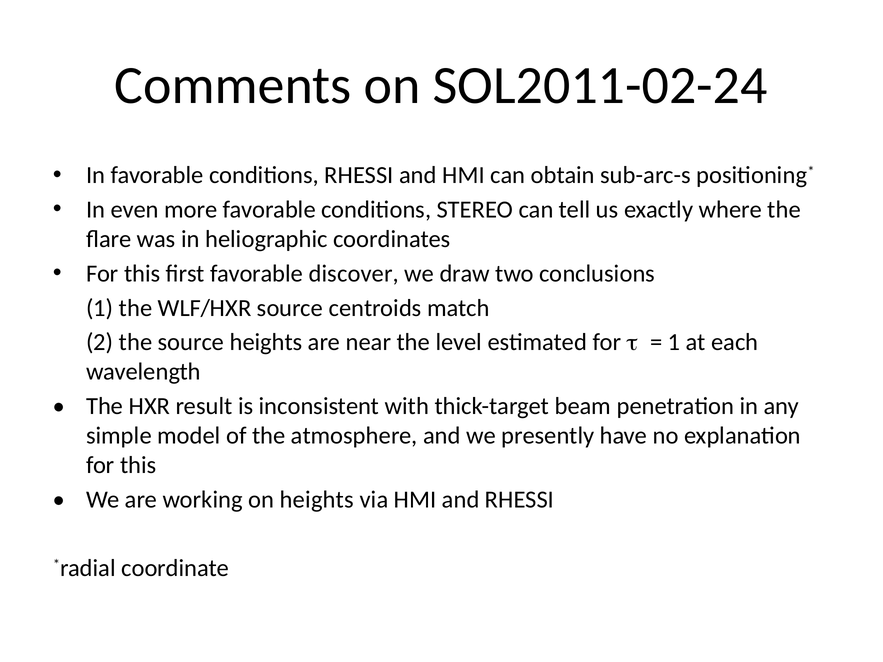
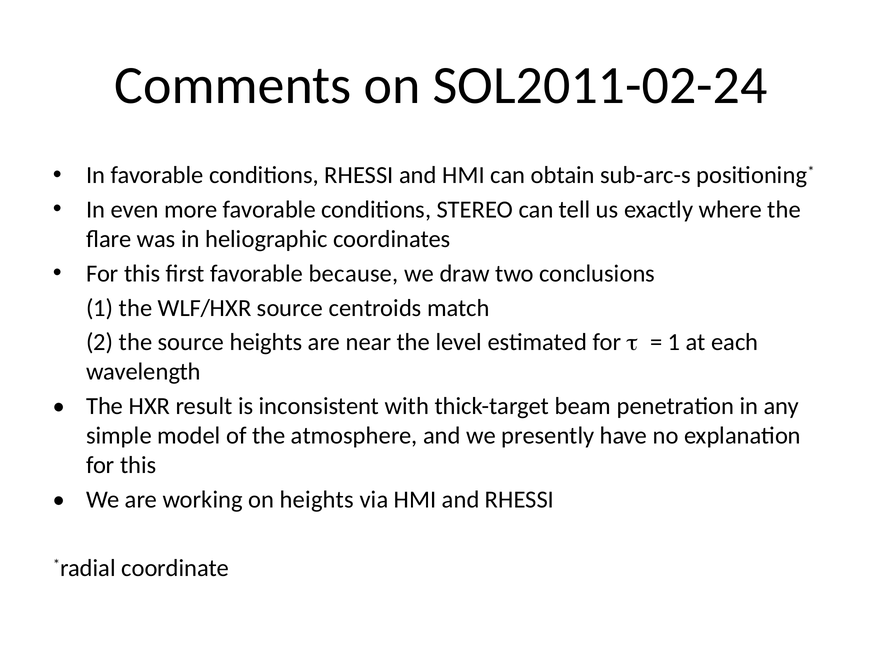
discover: discover -> because (354, 274)
